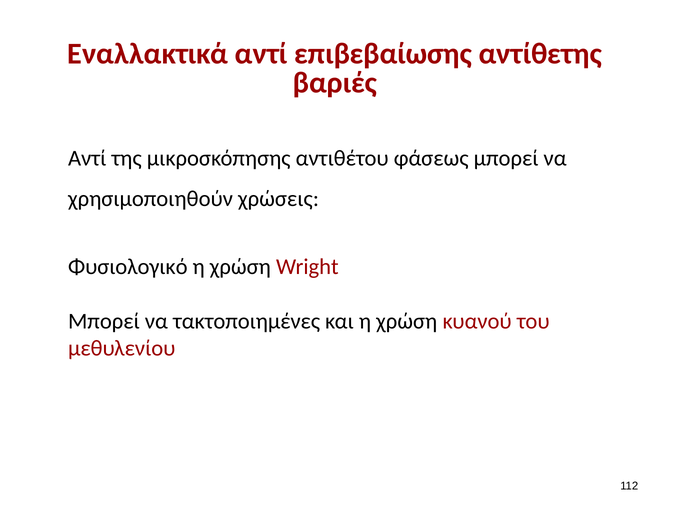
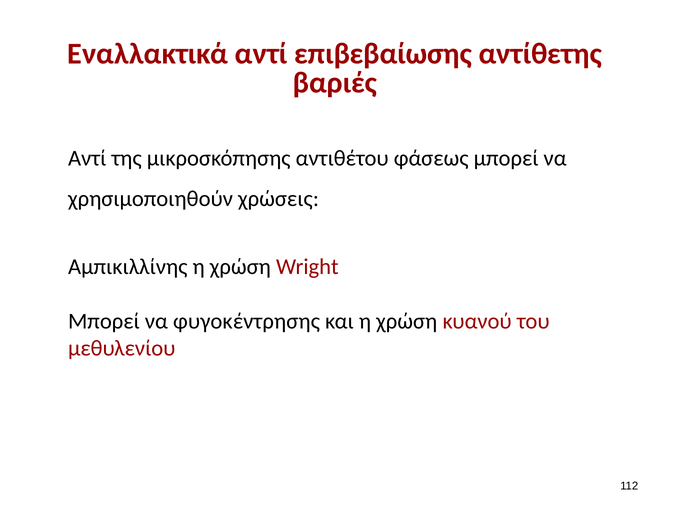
Φυσιολογικό: Φυσιολογικό -> Αμπικιλλίνης (128, 267)
τακτοποιημένες: τακτοποιημένες -> φυγοκέντρησης (247, 321)
